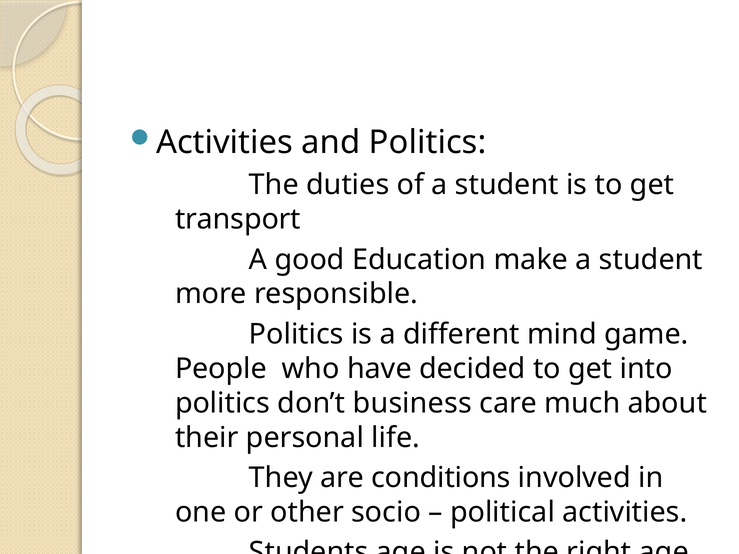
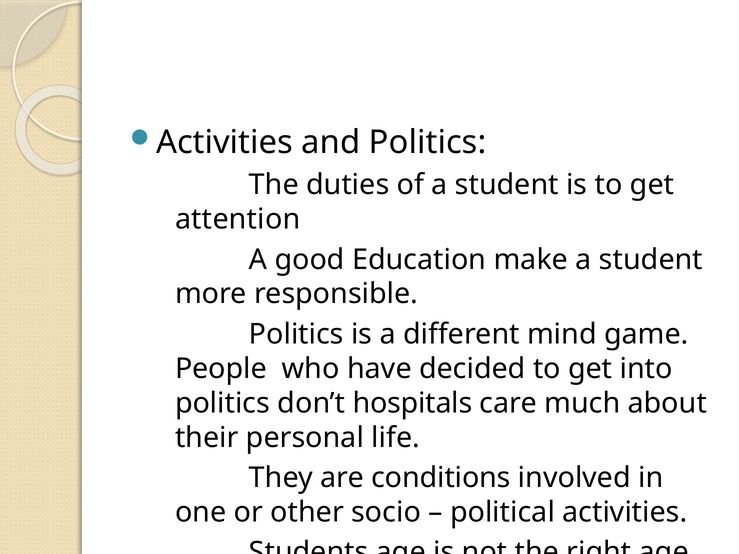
transport: transport -> attention (238, 219)
business: business -> hospitals (413, 403)
